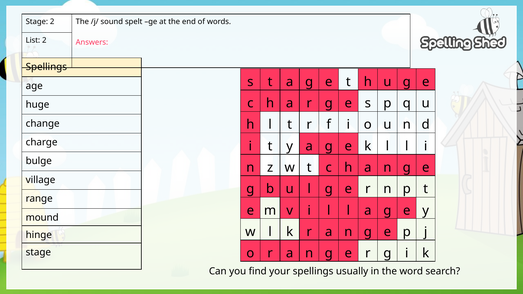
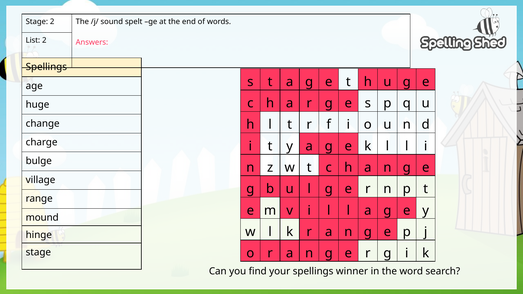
usually: usually -> winner (352, 271)
